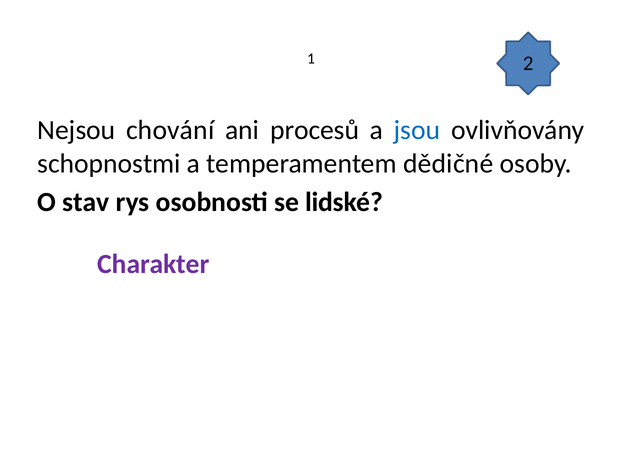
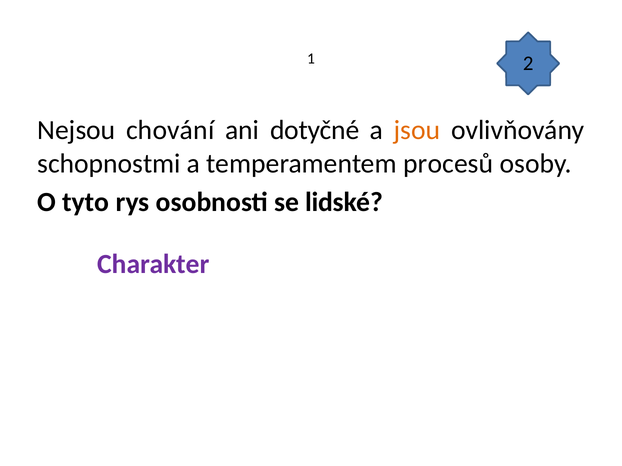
procesů: procesů -> dotyčné (315, 130)
jsou colour: blue -> orange (417, 130)
dědičné: dědičné -> procesů (448, 164)
stav: stav -> tyto (86, 202)
